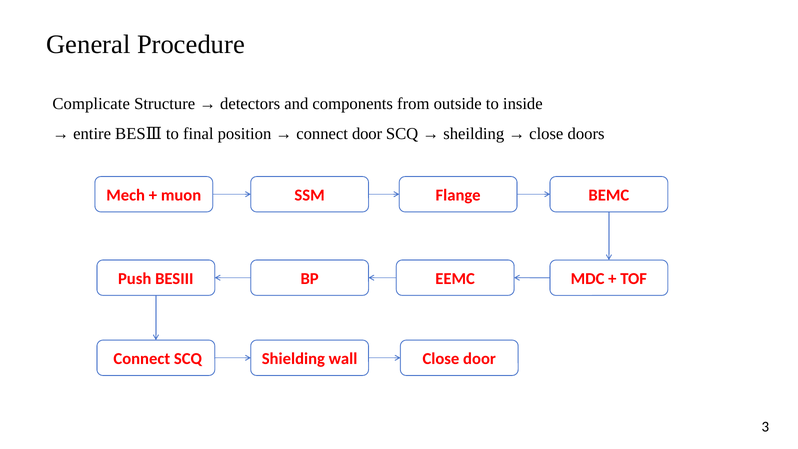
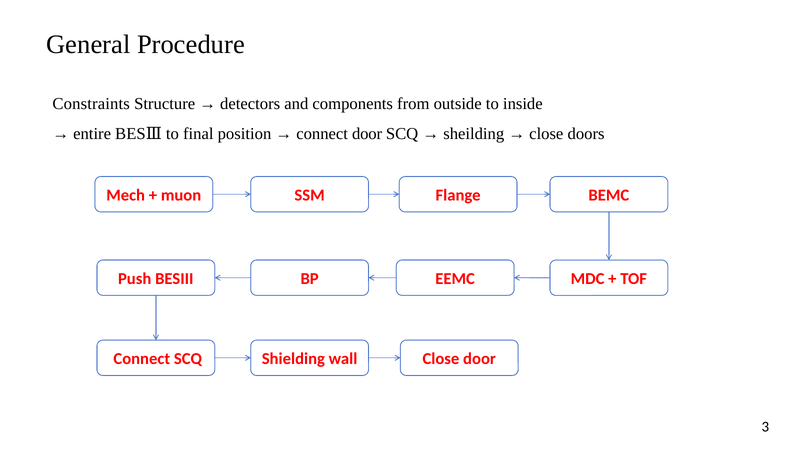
Complicate: Complicate -> Constraints (91, 104)
